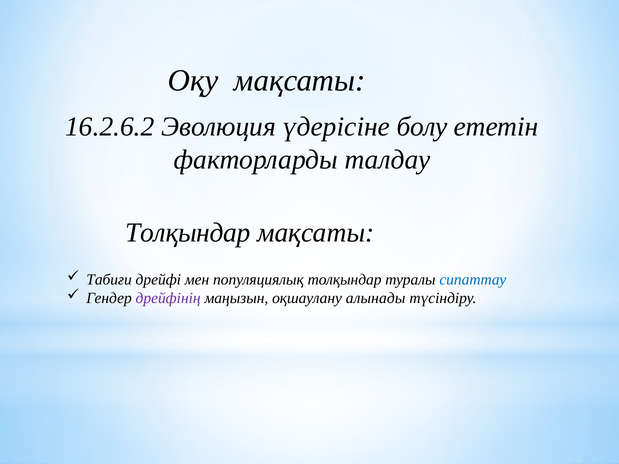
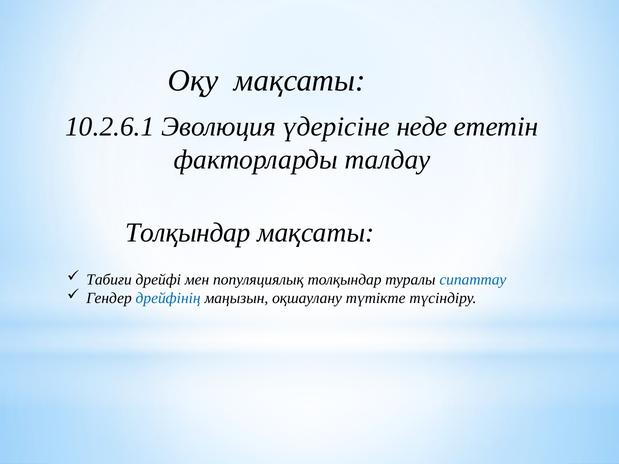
16.2.6.2: 16.2.6.2 -> 10.2.6.1 (110, 127)
болу: болу -> неде (422, 127)
дрейфінің colour: purple -> blue (168, 298)
алынады: алынады -> түтікте (376, 298)
